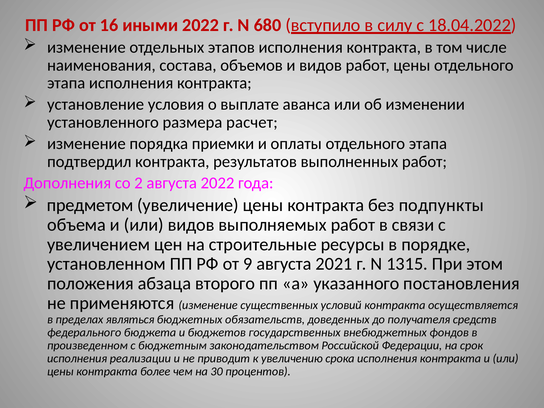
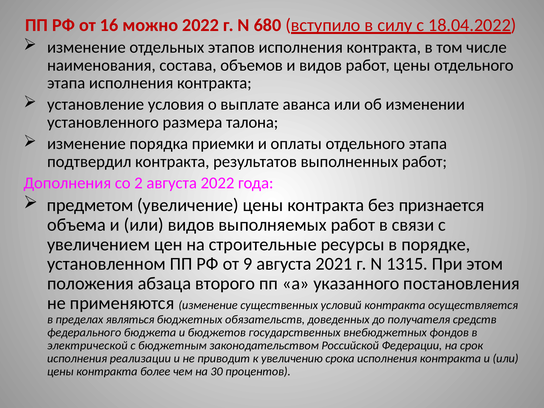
иными: иными -> можно (150, 25)
расчет: расчет -> талона (252, 122)
подпункты: подпункты -> признается (442, 205)
произведенном: произведенном -> электрической (87, 346)
